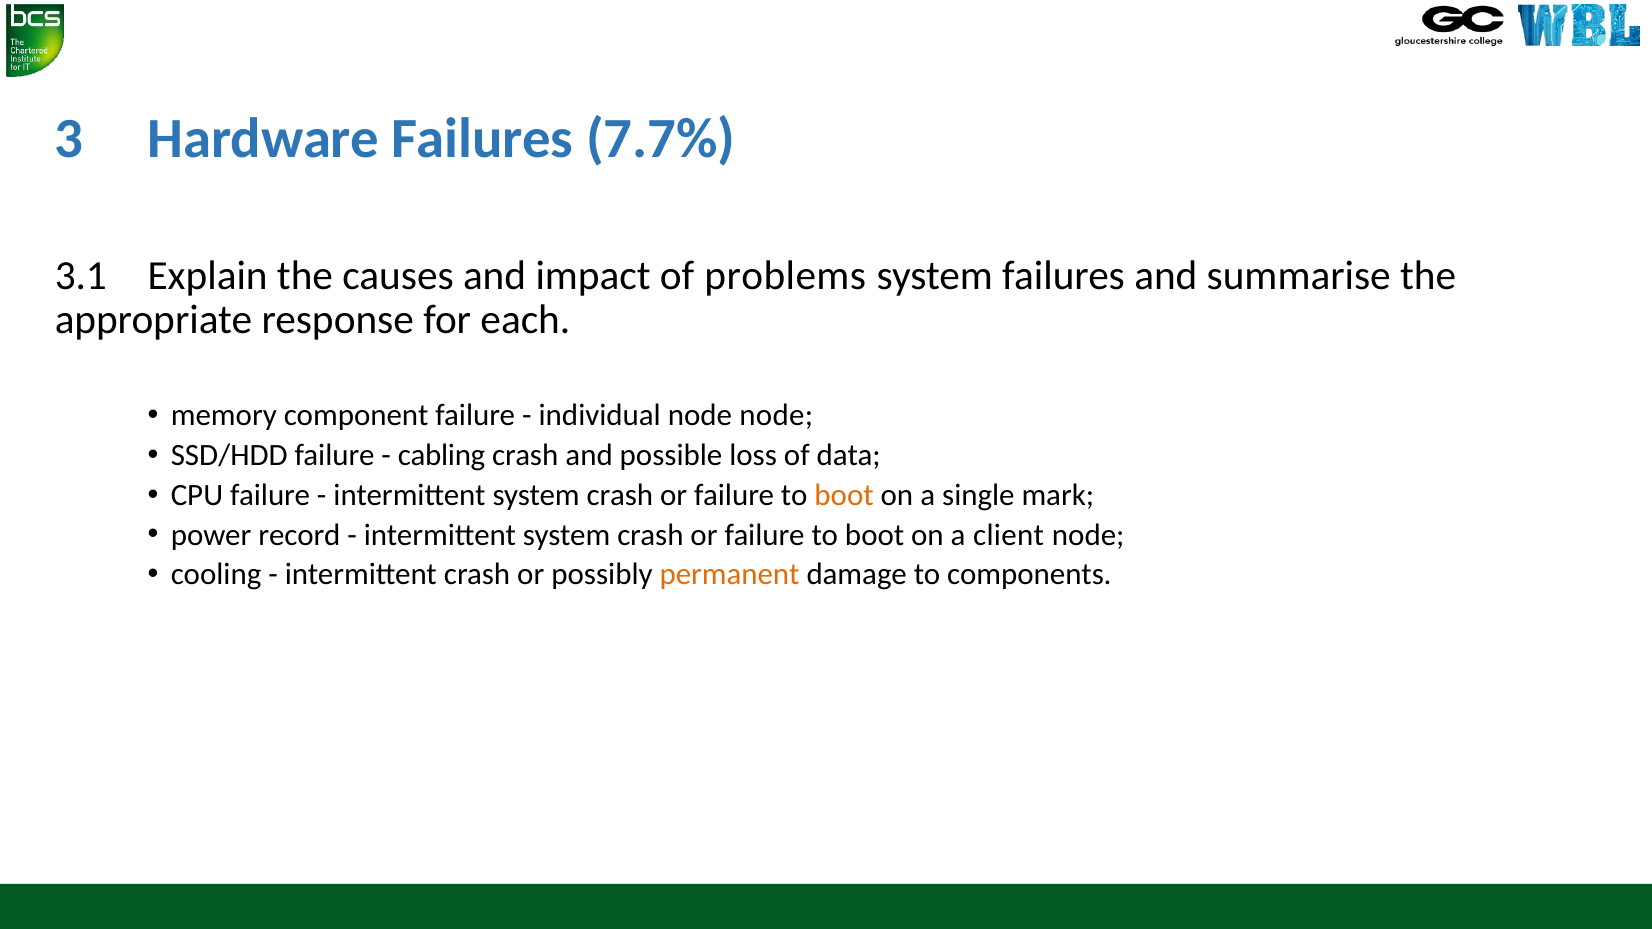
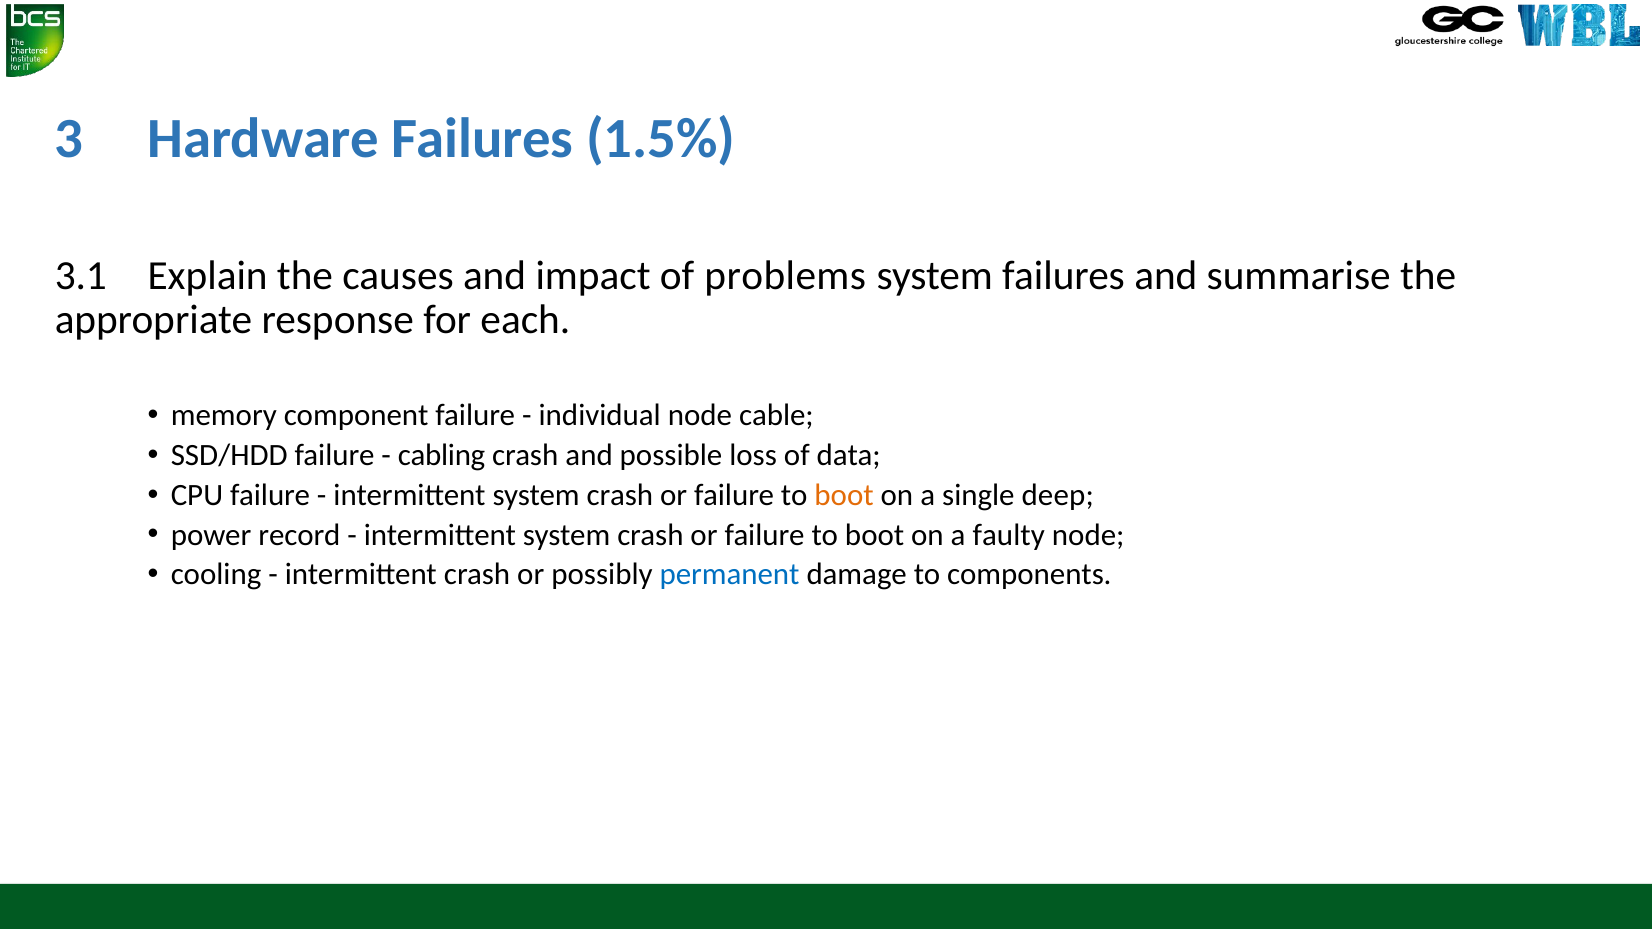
7.7%: 7.7% -> 1.5% (661, 139)
node node: node -> cable (776, 415)
mark: mark -> deep (1058, 495)
client: client -> faulty (1009, 535)
permanent colour: orange -> blue (730, 575)
